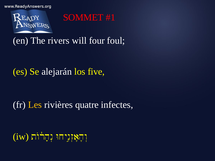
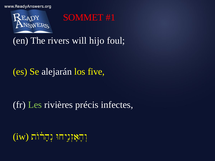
four: four -> hijo (97, 41)
Les colour: yellow -> light green (35, 105)
quatre: quatre -> précis (87, 105)
